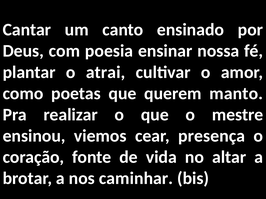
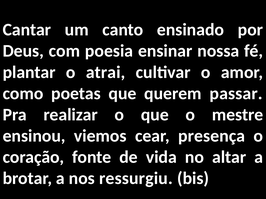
manto: manto -> passar (236, 94)
caminhar: caminhar -> ressurgiu (136, 179)
